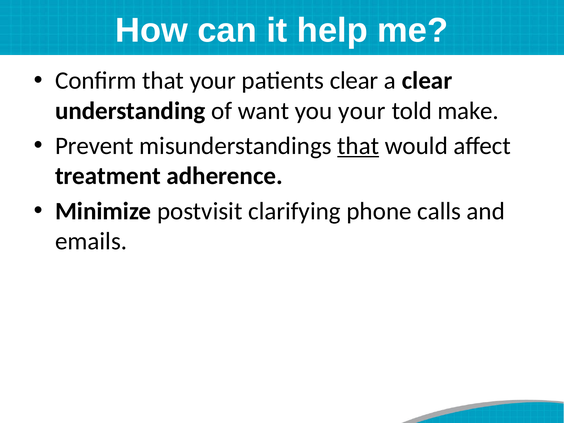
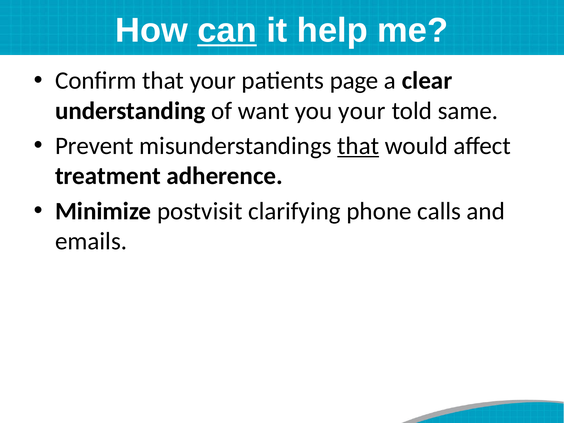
can underline: none -> present (227, 31)
patients clear: clear -> page (354, 81)
make: make -> same (468, 111)
